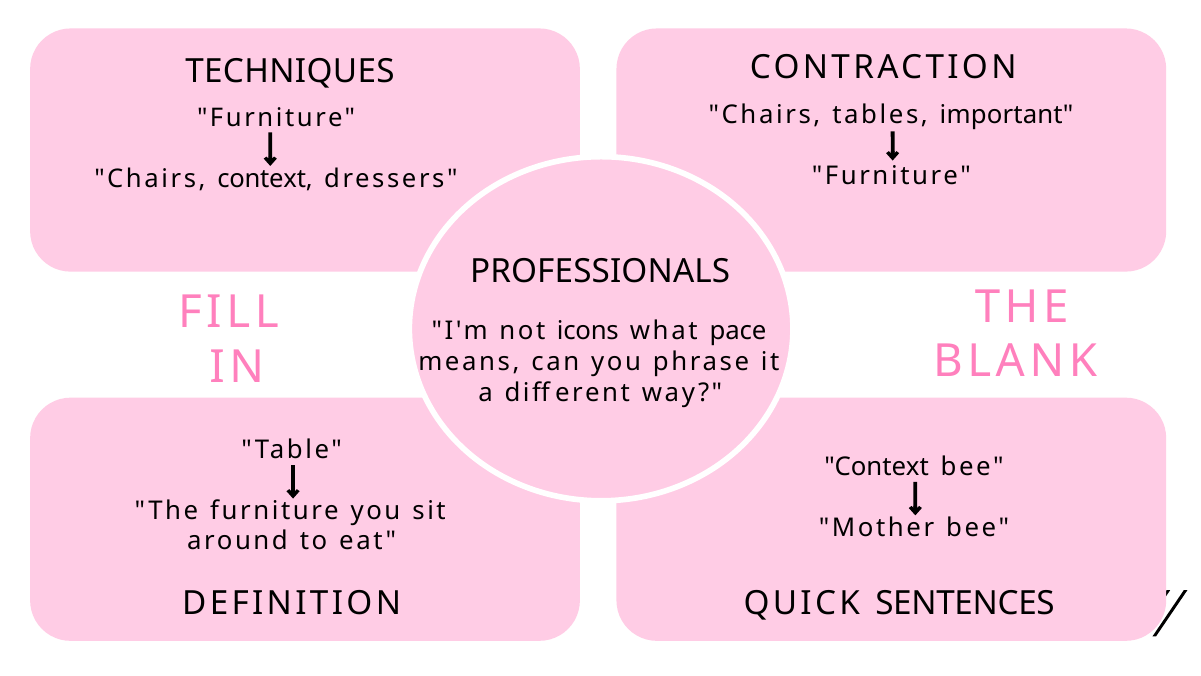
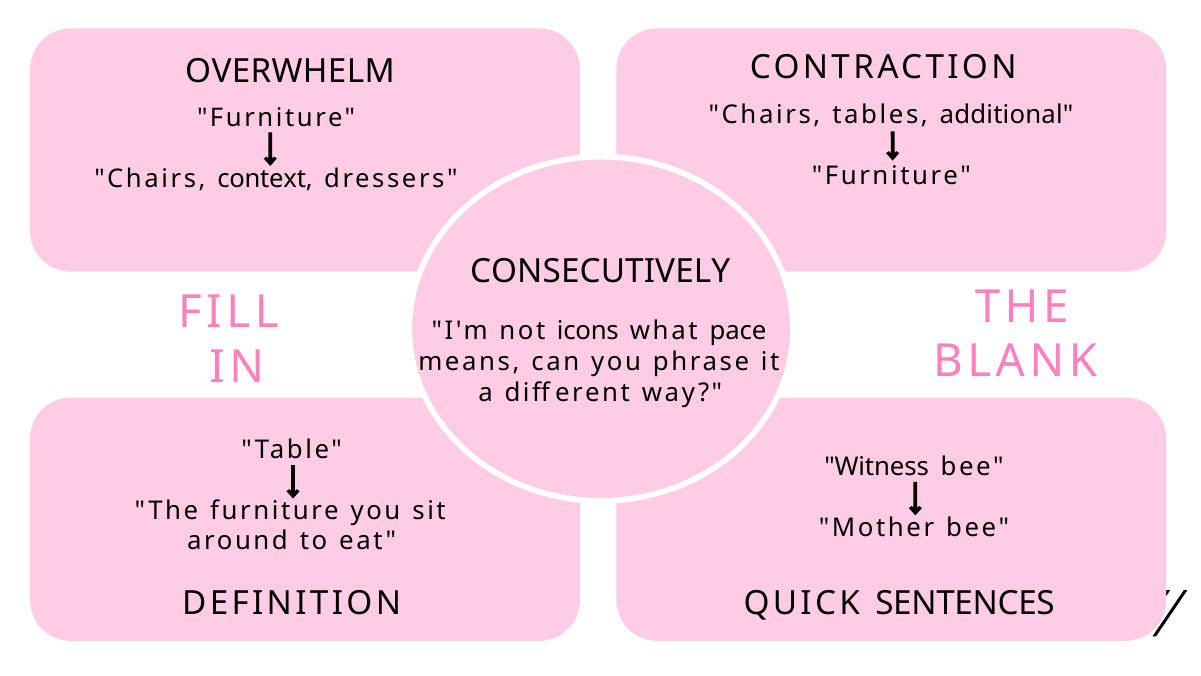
TECHNIQUES: TECHNIQUES -> OVERWHELM (290, 71)
important: important -> additional (1007, 115)
PROFESSIONALS: PROFESSIONALS -> CONSECUTIVELY (600, 271)
Context: Context -> Witness (877, 466)
